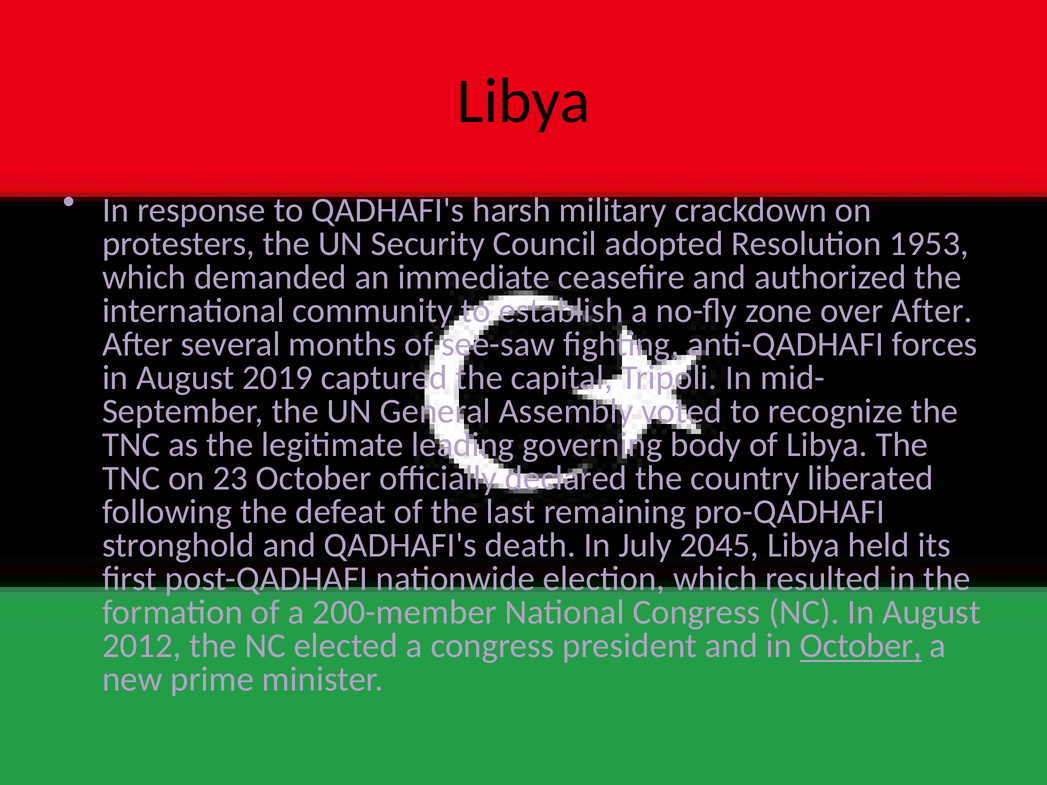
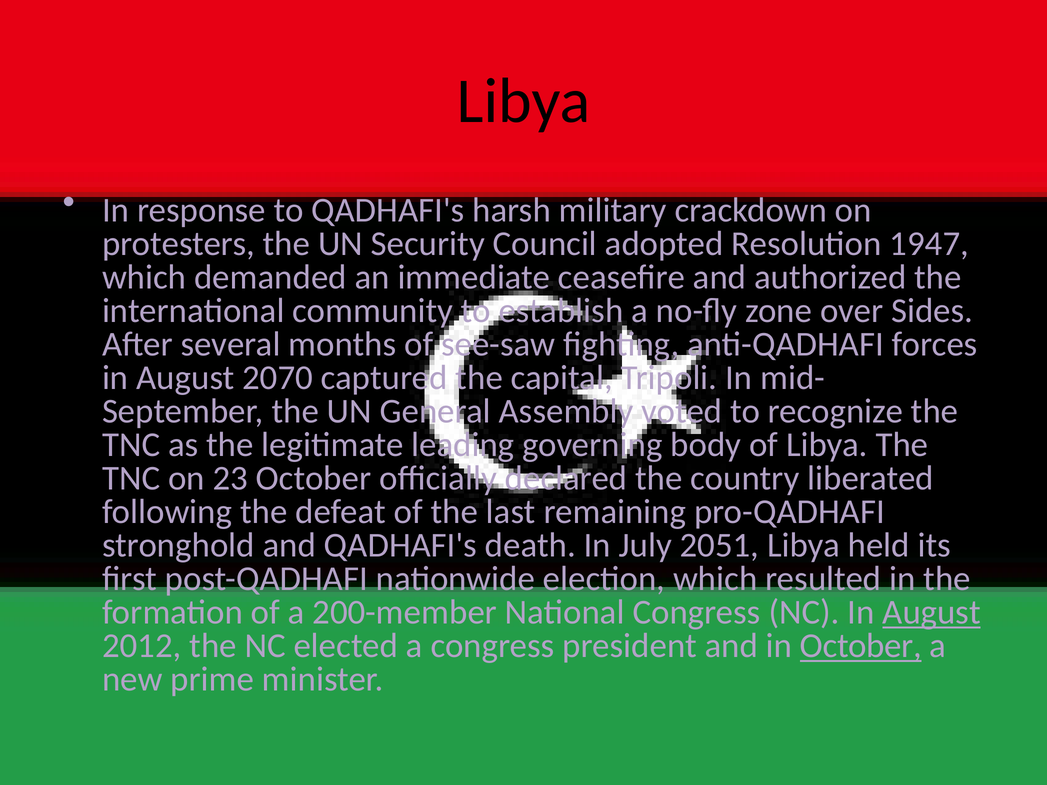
1953: 1953 -> 1947 (929, 244)
over After: After -> Sides (932, 311)
2019: 2019 -> 2070 (278, 378)
2045: 2045 -> 2051 (719, 546)
August underline: none -> present (932, 613)
